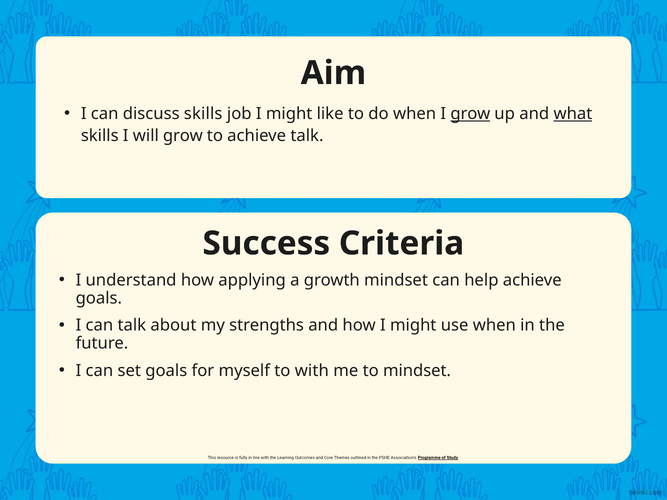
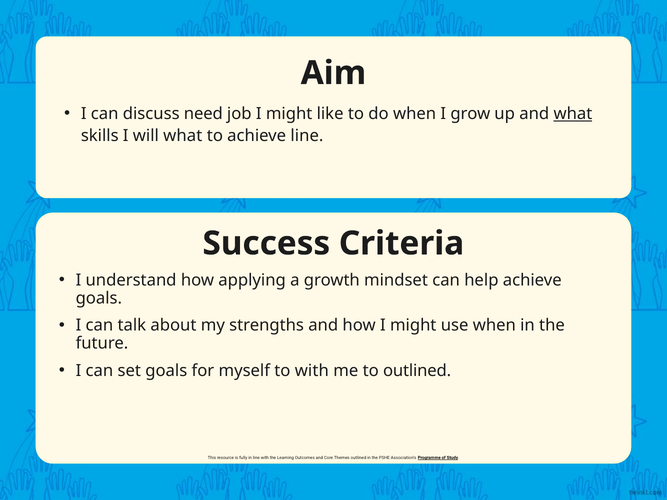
discuss skills: skills -> need (203, 114)
grow underline: present -> none (470, 114)
will grow: grow -> what (183, 136)
achieve talk: talk -> line (307, 136)
to mindset: mindset -> outlined (417, 371)
